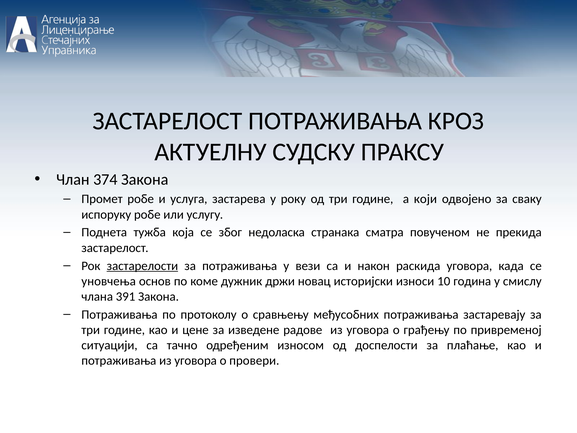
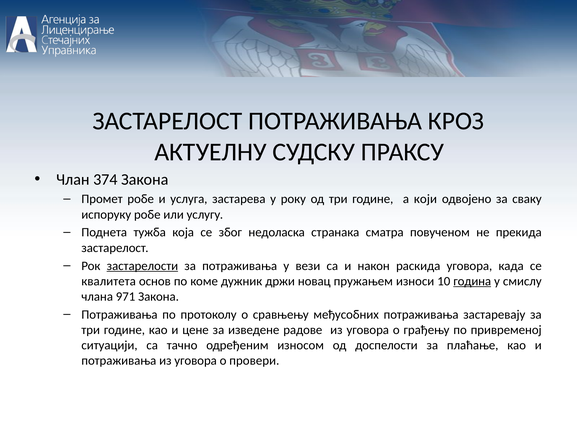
уновчења: уновчења -> квалитета (109, 281)
историјски: историјски -> пружањем (363, 281)
година underline: none -> present (472, 281)
391: 391 -> 971 (126, 296)
